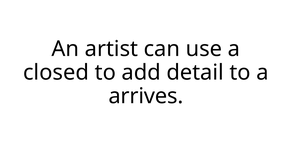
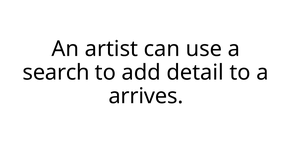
closed: closed -> search (56, 73)
